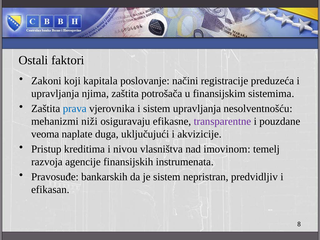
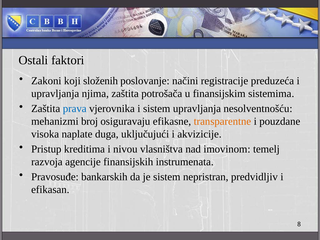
kapitala: kapitala -> složenih (101, 81)
niži: niži -> broj (90, 121)
transparentne colour: purple -> orange (222, 121)
veoma: veoma -> visoka (45, 134)
